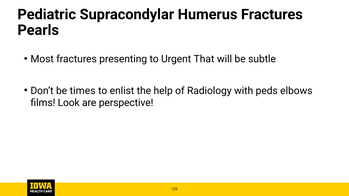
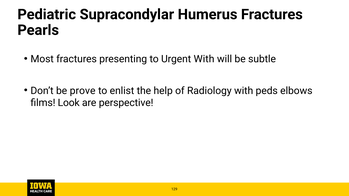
Urgent That: That -> With (204, 59)
times: times -> prove (83, 91)
